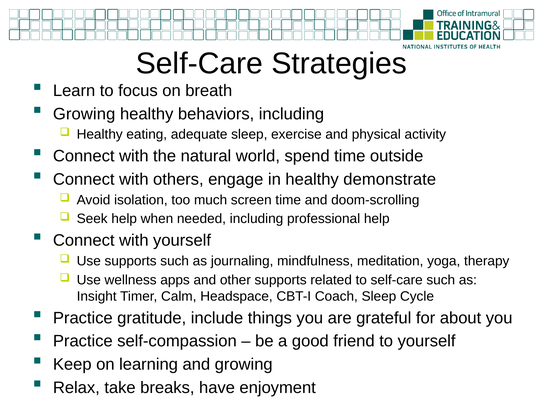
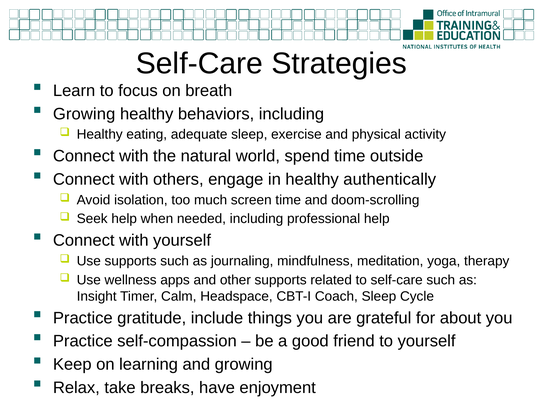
demonstrate: demonstrate -> authentically (390, 179)
